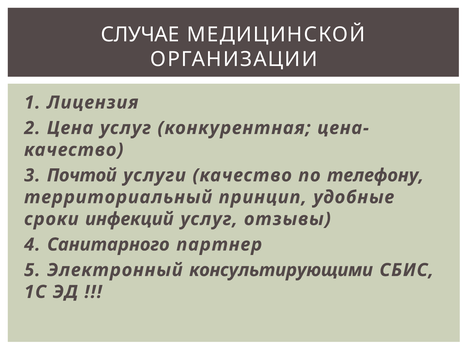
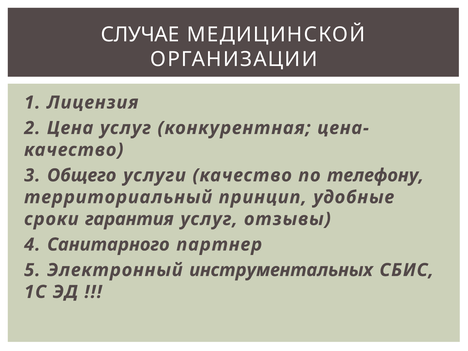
Почтой: Почтой -> Общего (82, 175)
инфекций: инфекций -> гарантия (129, 219)
консультирующими: консультирующими -> инструментальных (281, 270)
